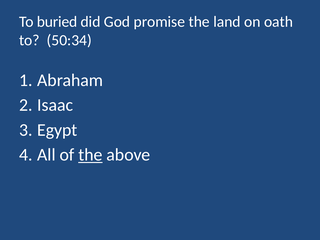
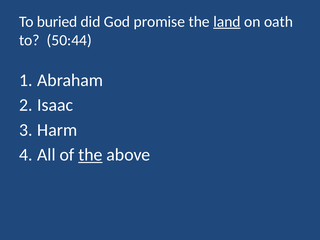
land underline: none -> present (227, 22)
50:34: 50:34 -> 50:44 (69, 40)
Egypt: Egypt -> Harm (57, 130)
